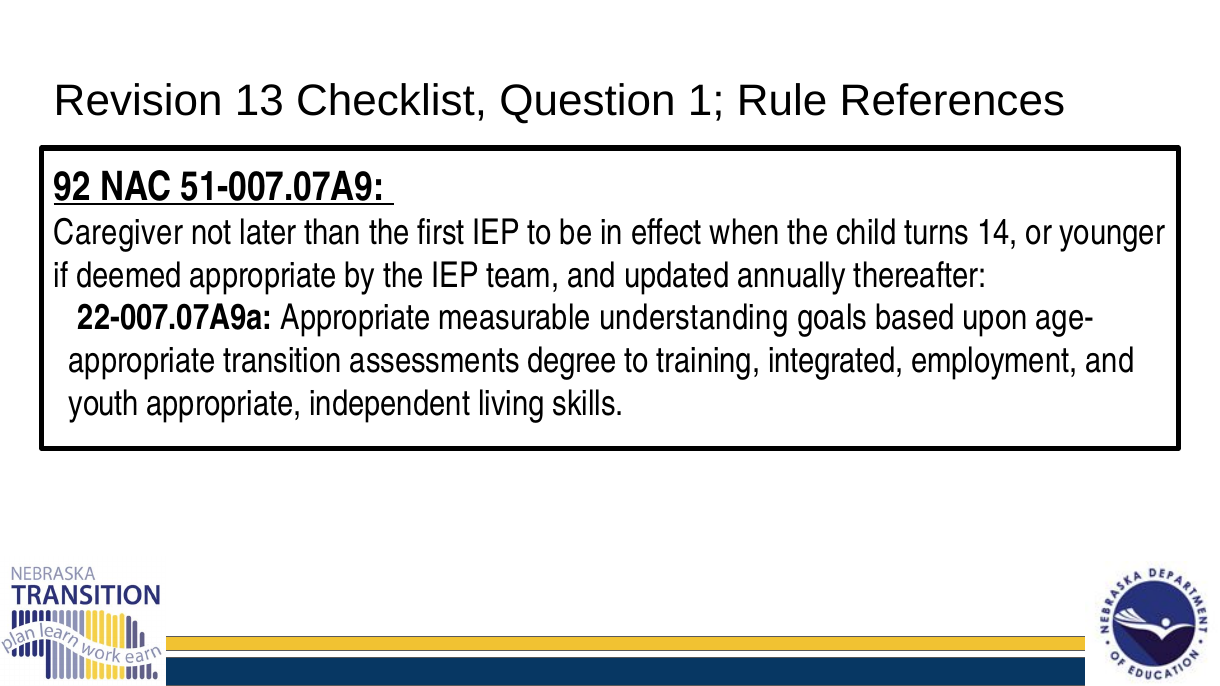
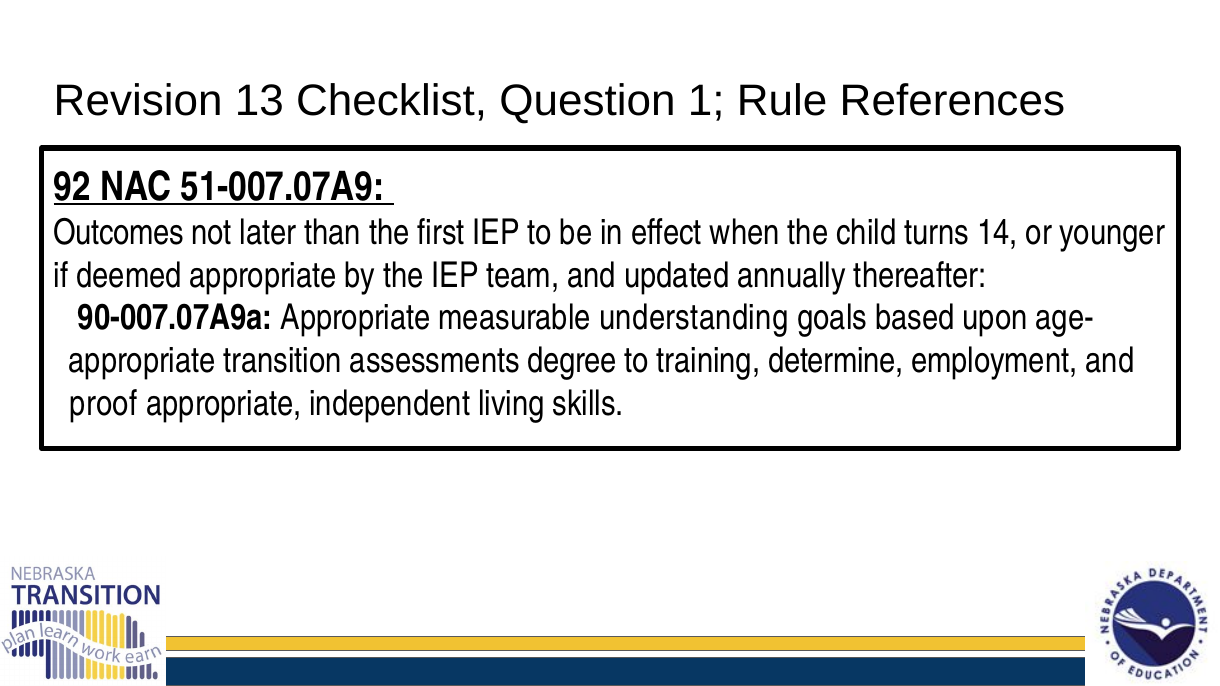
Caregiver: Caregiver -> Outcomes (119, 233)
22-007.07A9a: 22-007.07A9a -> 90-007.07A9a (175, 318)
integrated: integrated -> determine (836, 361)
youth: youth -> proof (103, 404)
